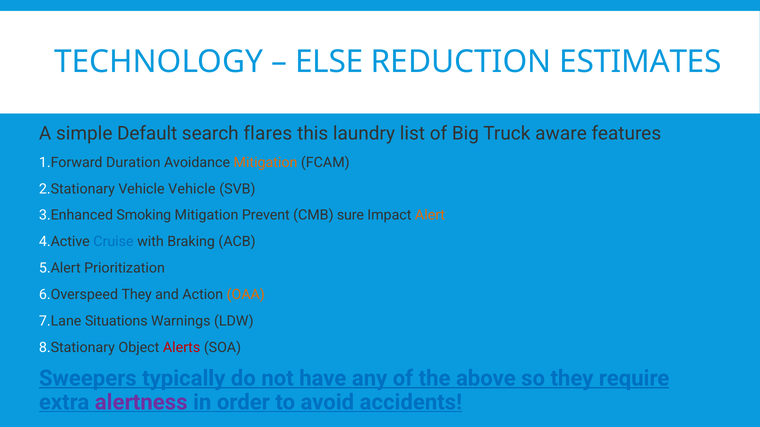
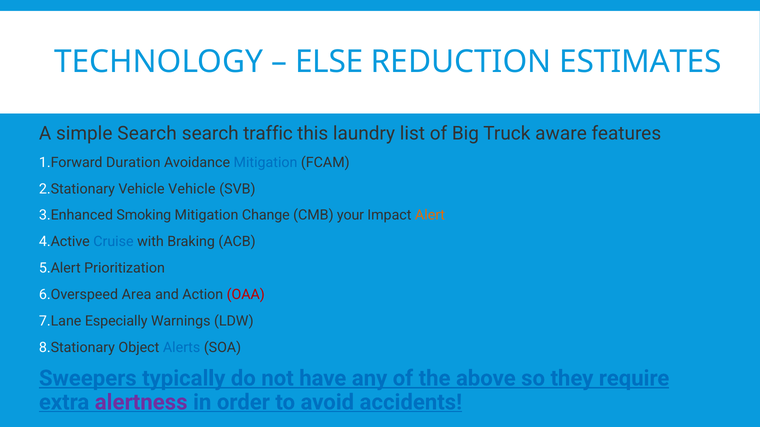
simple Default: Default -> Search (147, 134)
flares: flares -> traffic (268, 134)
Mitigation colour: orange -> blue (266, 163)
Prevent: Prevent -> Change (266, 216)
sure: sure -> your (350, 216)
They: They -> Area (137, 295)
OAA colour: orange -> red (246, 295)
Situations: Situations -> Especially (116, 321)
Alerts colour: red -> blue (182, 348)
